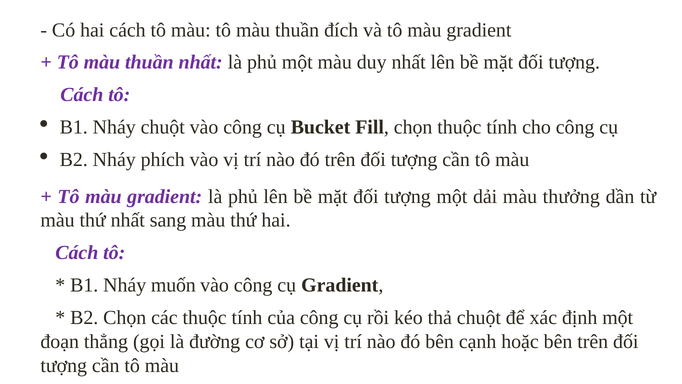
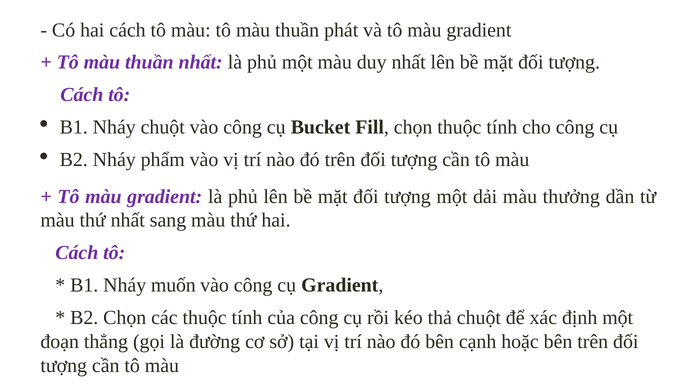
đích: đích -> phát (341, 30)
phích: phích -> phẩm (163, 160)
